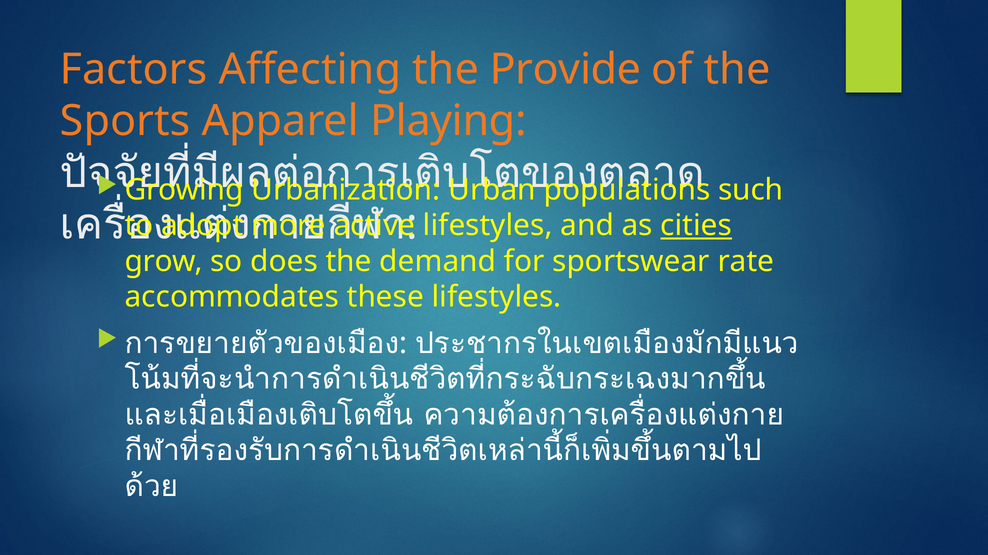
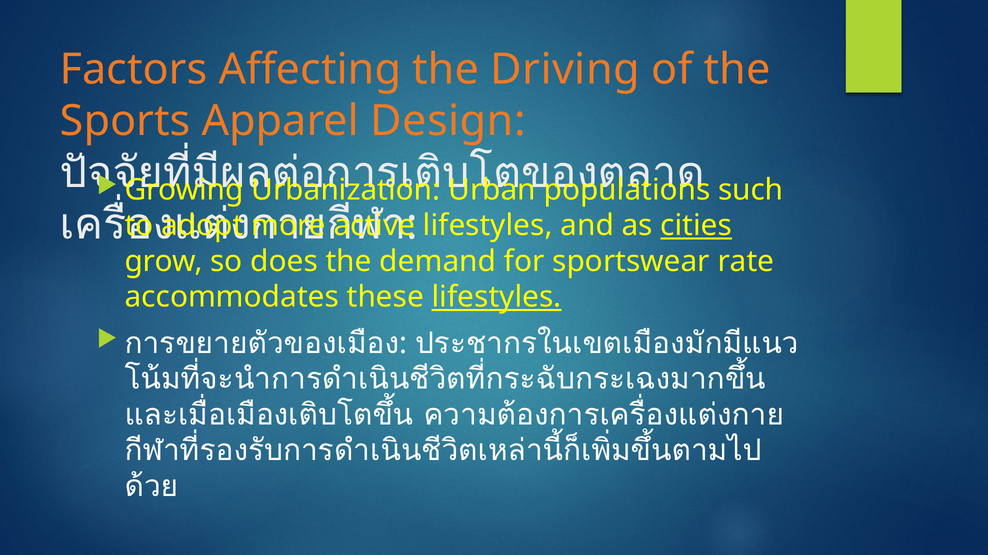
Provide: Provide -> Driving (565, 69)
Playing: Playing -> Design (448, 121)
lifestyles underline: none -> present (497, 298)
